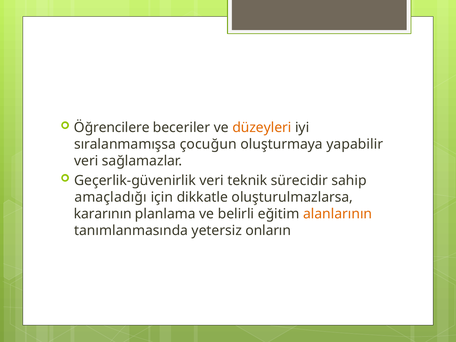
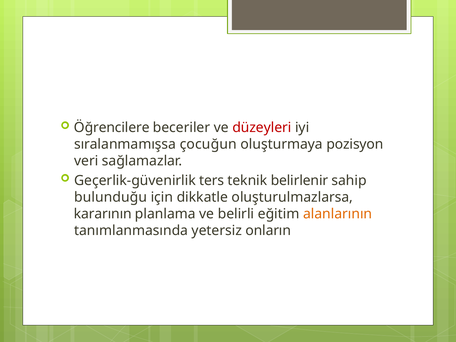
düzeyleri colour: orange -> red (262, 127)
yapabilir: yapabilir -> pozisyon (355, 144)
Geçerlik-güvenirlik veri: veri -> ters (212, 180)
sürecidir: sürecidir -> belirlenir (299, 180)
amaçladığı: amaçladığı -> bulunduğu (111, 197)
